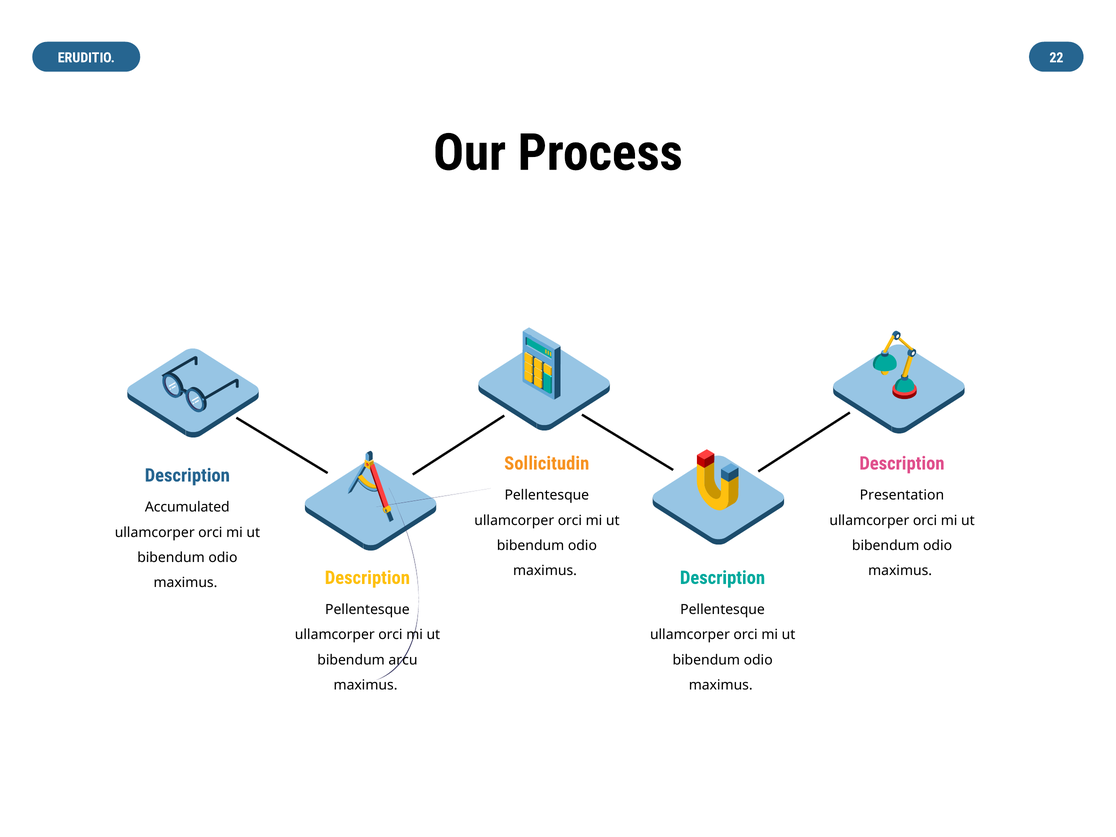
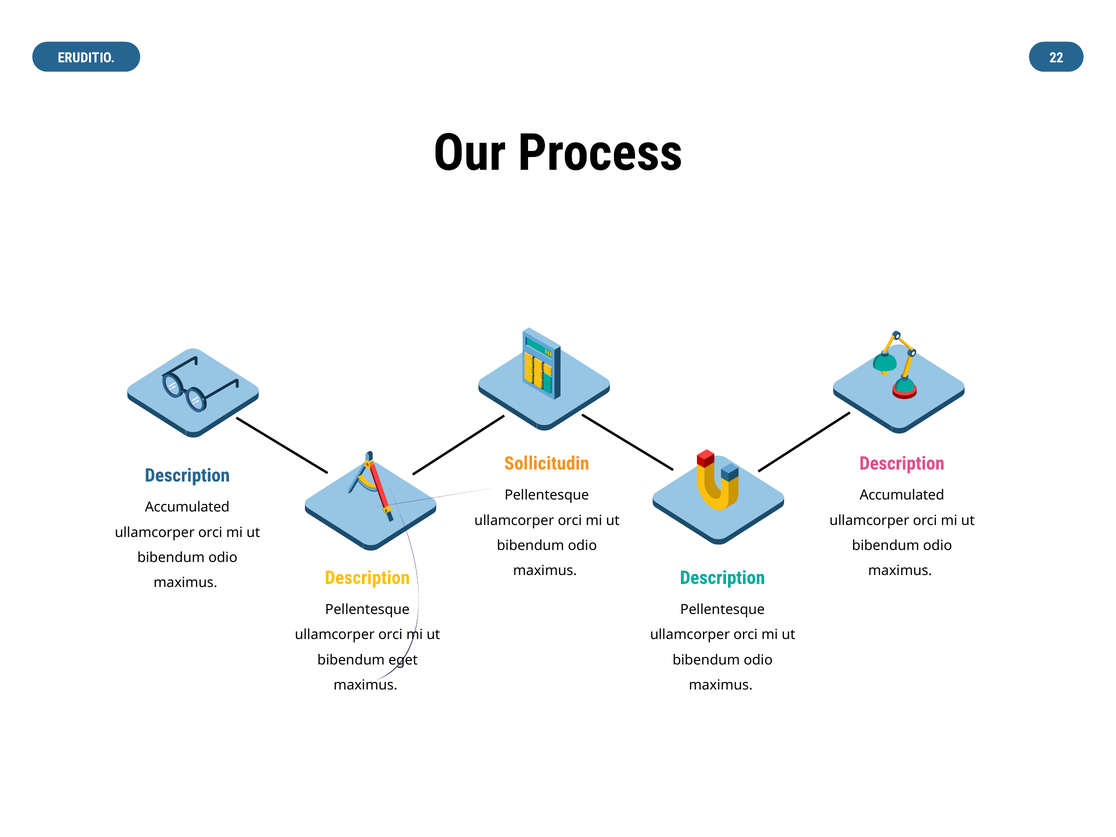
Presentation: Presentation -> Accumulated (902, 495)
arcu: arcu -> eget (403, 660)
